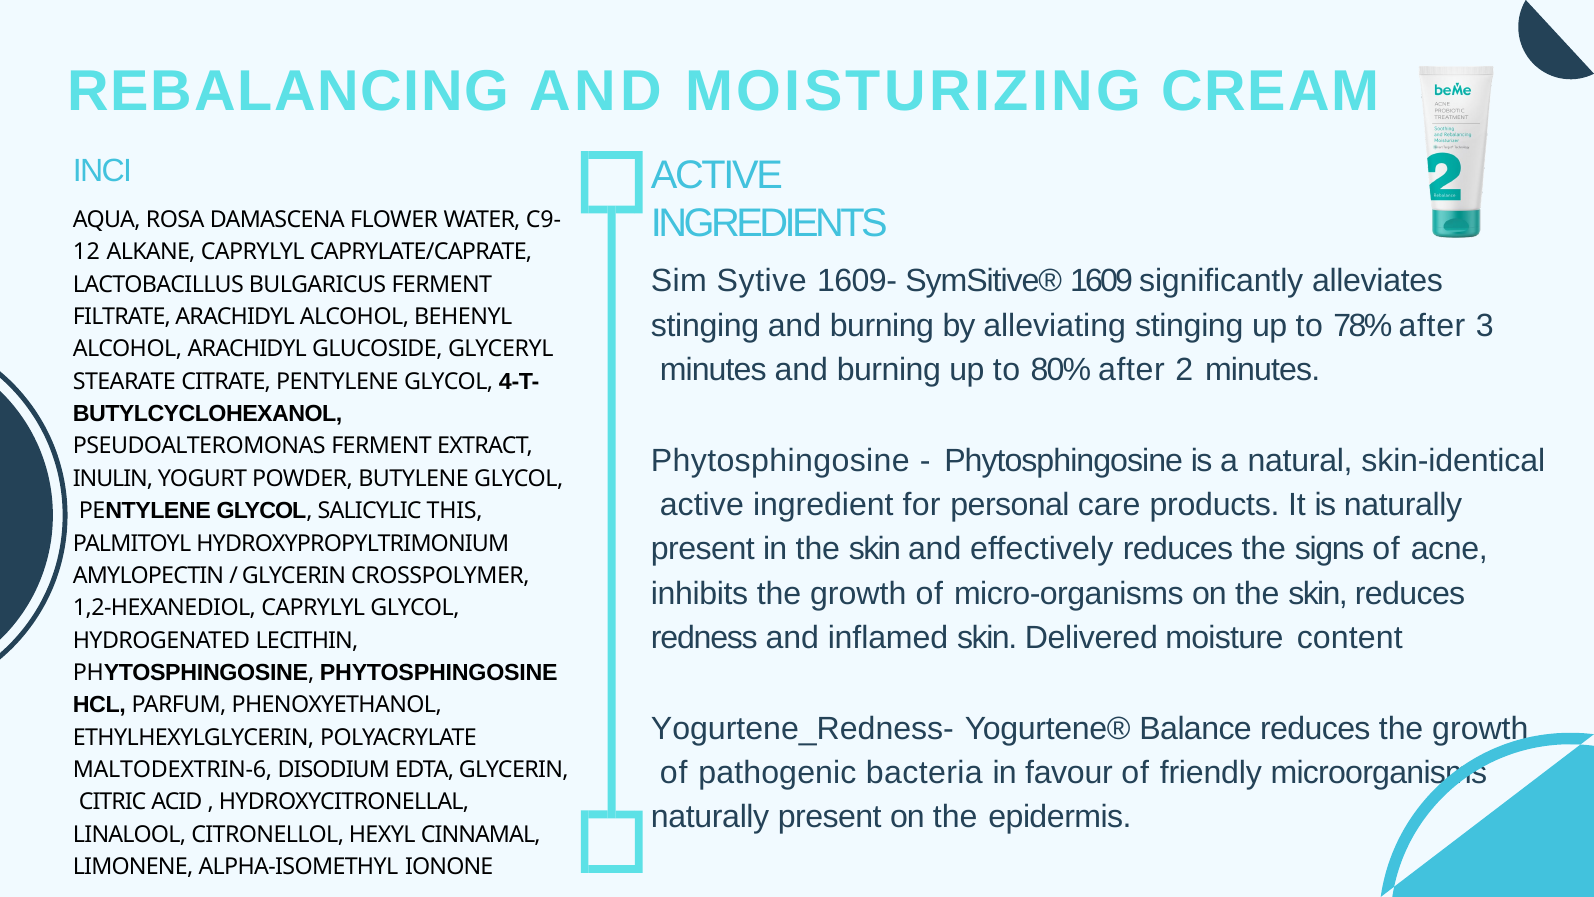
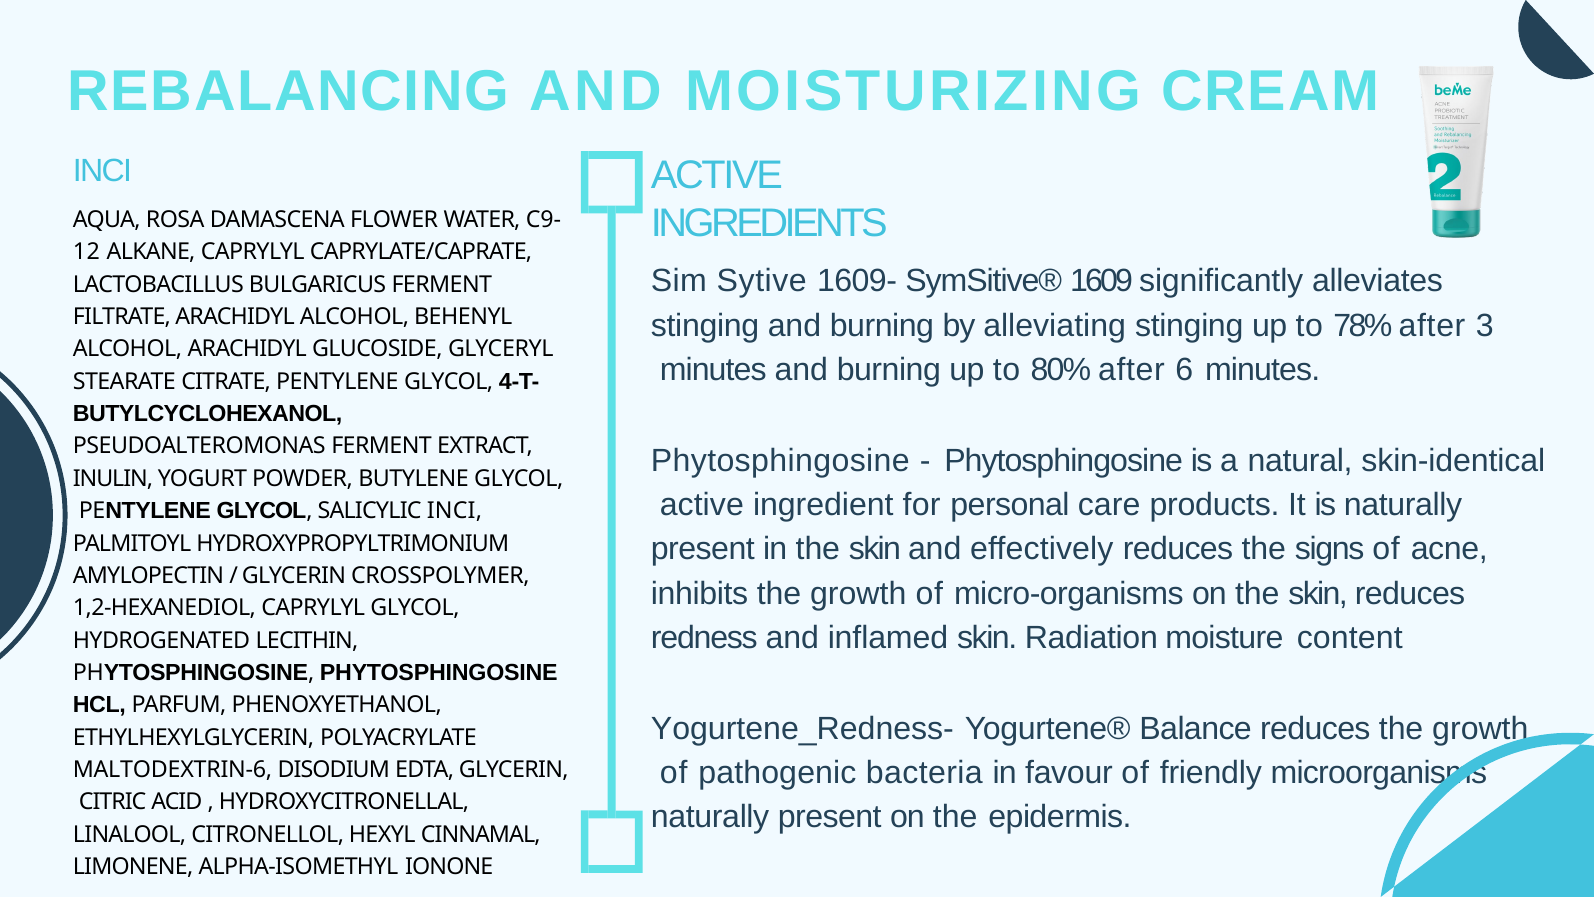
2: 2 -> 6 (1184, 370)
SALICYLIC THIS: THIS -> INCI (454, 511)
Delivered: Delivered -> Radiation (1091, 638)
